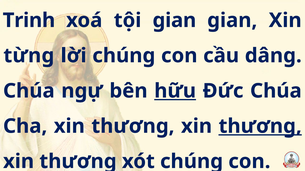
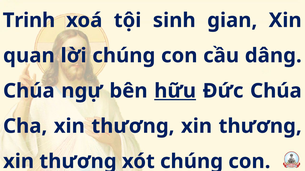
tội gian: gian -> sinh (174, 20)
từng: từng -> quan (29, 56)
thương underline: present -> none (260, 127)
